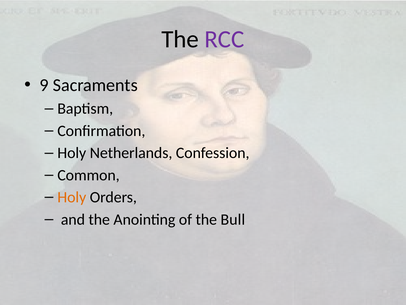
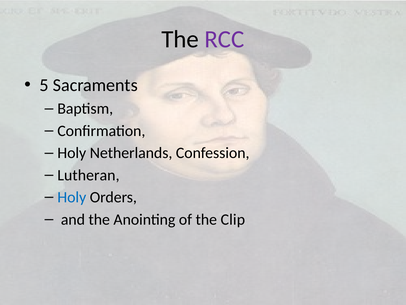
9: 9 -> 5 (44, 85)
Common: Common -> Lutheran (88, 175)
Holy colour: orange -> blue (72, 197)
Bull: Bull -> Clip (233, 219)
